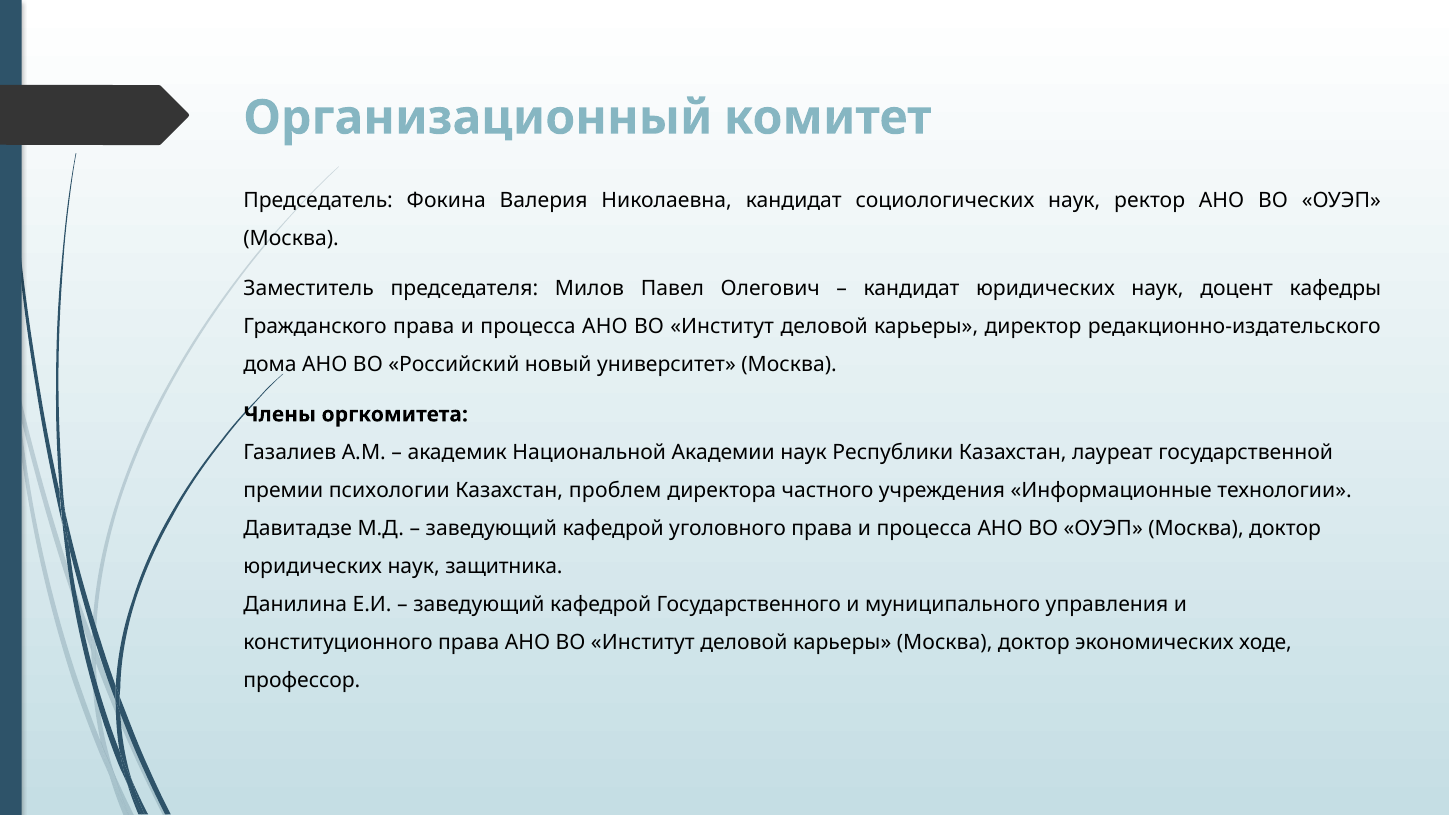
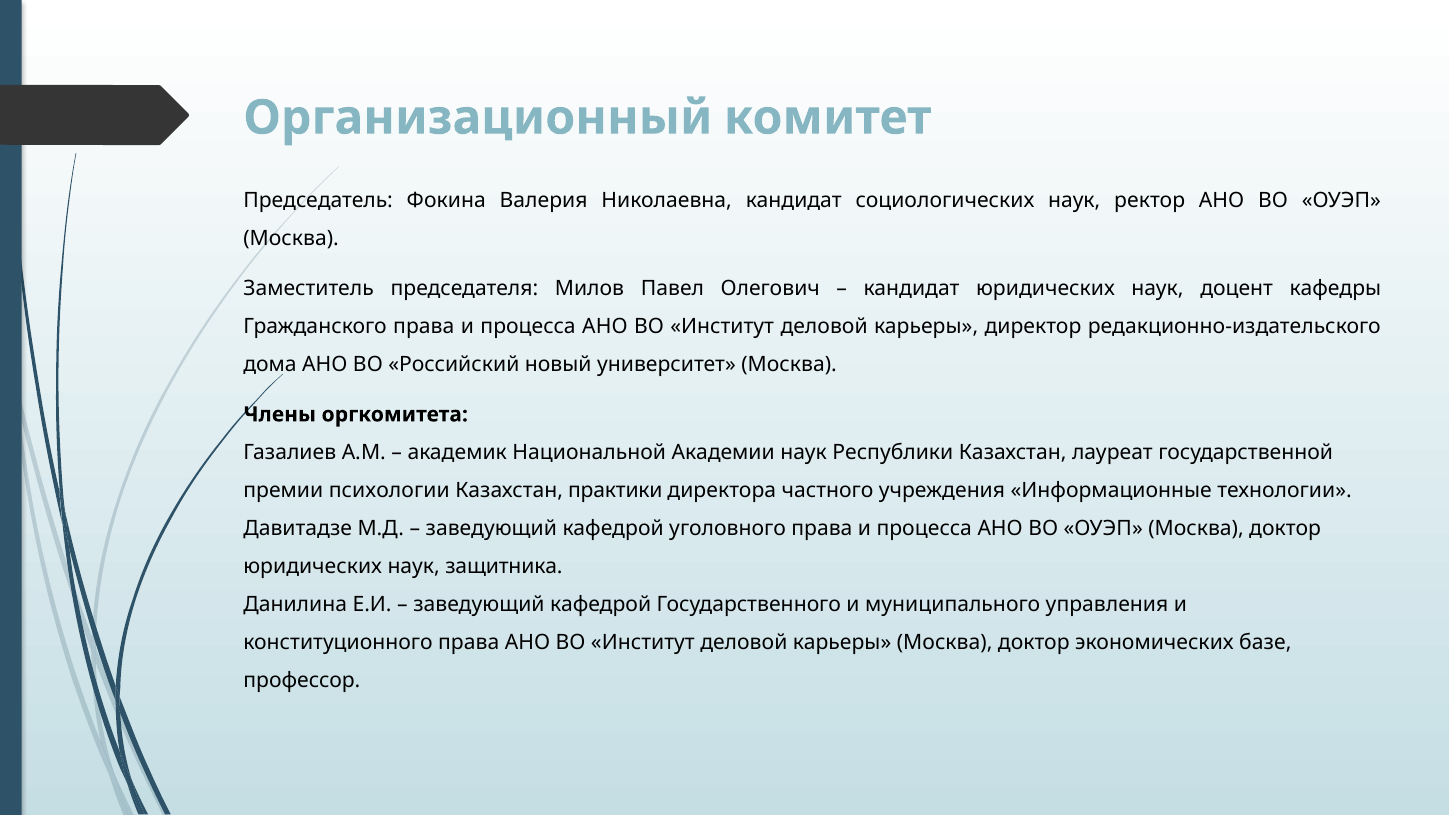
проблем: проблем -> практики (615, 491)
ходе: ходе -> базе (1265, 643)
